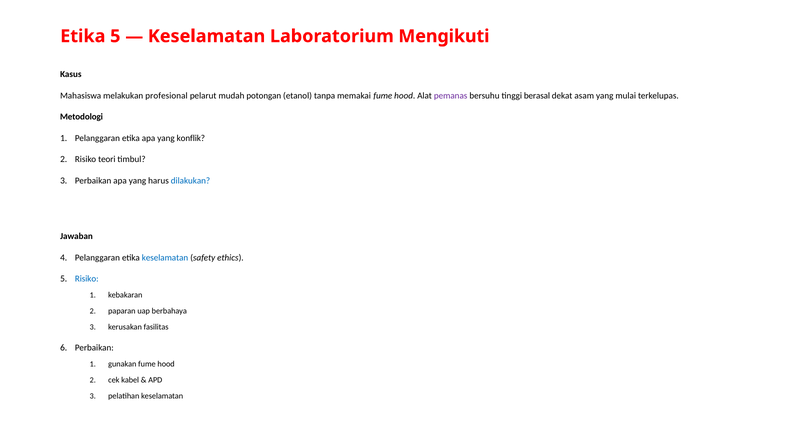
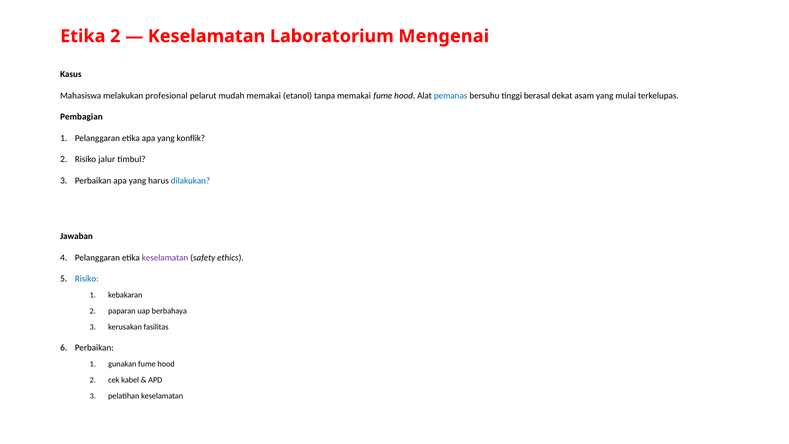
Etika 5: 5 -> 2 (115, 36)
Mengikuti: Mengikuti -> Mengenai (444, 36)
mudah potongan: potongan -> memakai (264, 96)
pemanas colour: purple -> blue (451, 96)
Metodologi: Metodologi -> Pembagian (81, 117)
teori: teori -> jalur (107, 159)
keselamatan colour: blue -> purple (165, 257)
